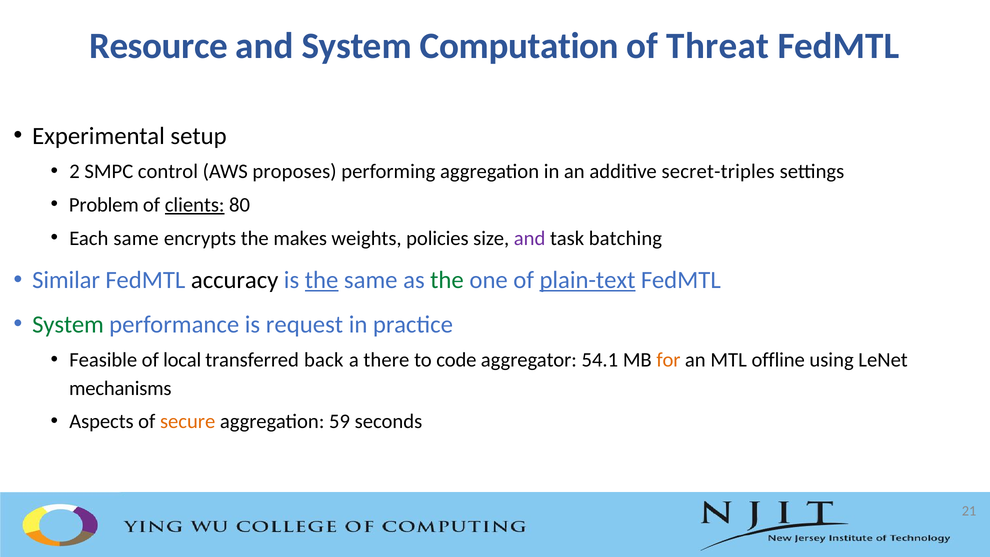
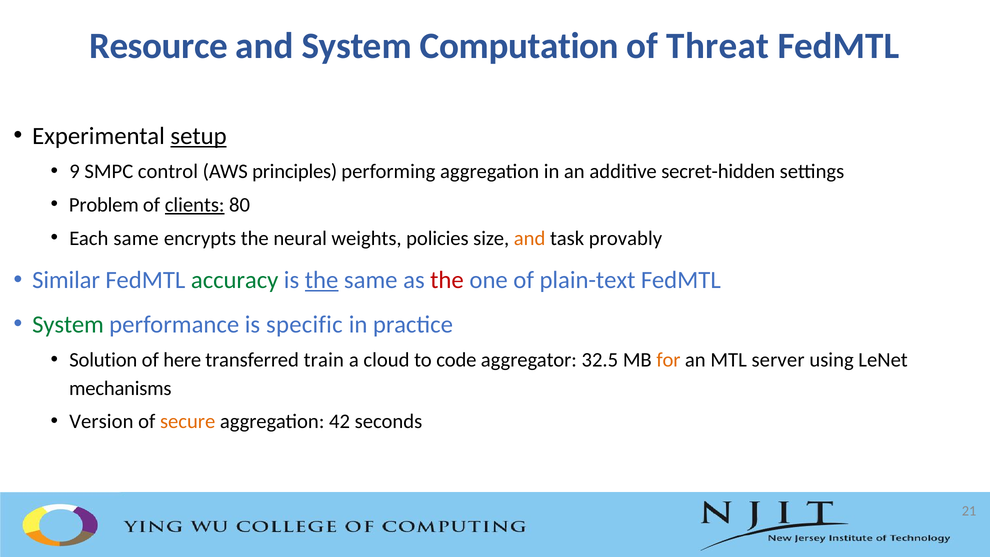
setup underline: none -> present (199, 136)
2: 2 -> 9 (75, 171)
proposes: proposes -> principles (295, 171)
secret-triples: secret-triples -> secret-hidden (718, 171)
makes: makes -> neural (300, 238)
and colour: purple -> orange (530, 238)
batching: batching -> provably (625, 238)
accuracy colour: black -> green (235, 280)
the colour: green -> red (447, 280)
plain-text underline: present -> none (587, 280)
request: request -> specific (304, 324)
Feasible: Feasible -> Solution (103, 360)
local: local -> here (182, 360)
back: back -> train (324, 360)
there: there -> cloud (386, 360)
54.1: 54.1 -> 32.5 (600, 360)
offline: offline -> server (778, 360)
Aspects: Aspects -> Version (101, 421)
59: 59 -> 42 (340, 421)
